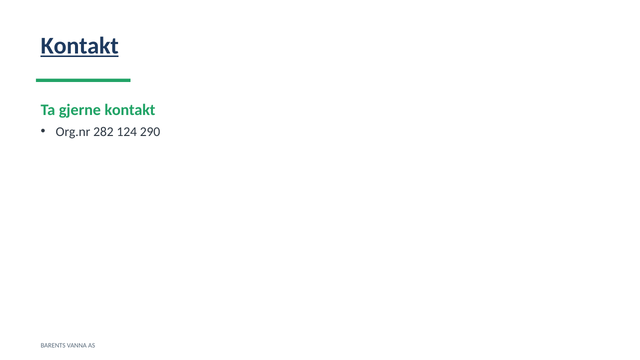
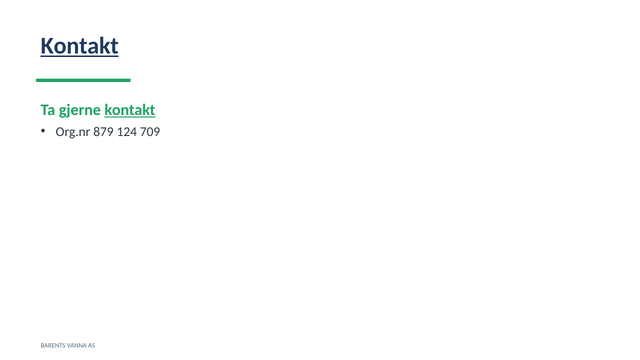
kontakt underline: none -> present (130, 110)
282: 282 -> 879 (103, 132)
290: 290 -> 709 (150, 132)
